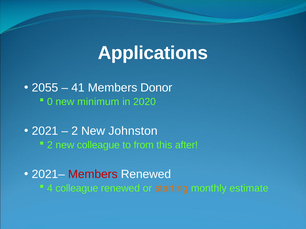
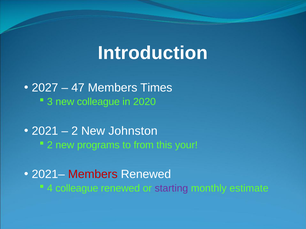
Applications: Applications -> Introduction (153, 53)
2055: 2055 -> 2027 (45, 88)
41: 41 -> 47 (78, 88)
Donor: Donor -> Times (156, 88)
0: 0 -> 3 (50, 102)
new minimum: minimum -> colleague (98, 102)
new colleague: colleague -> programs (98, 145)
after: after -> your (186, 145)
starting colour: orange -> purple (171, 189)
